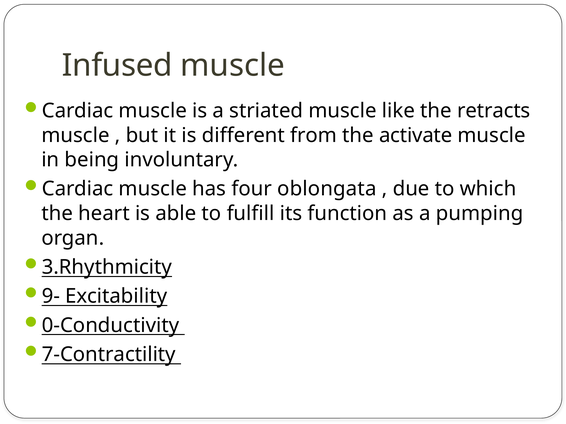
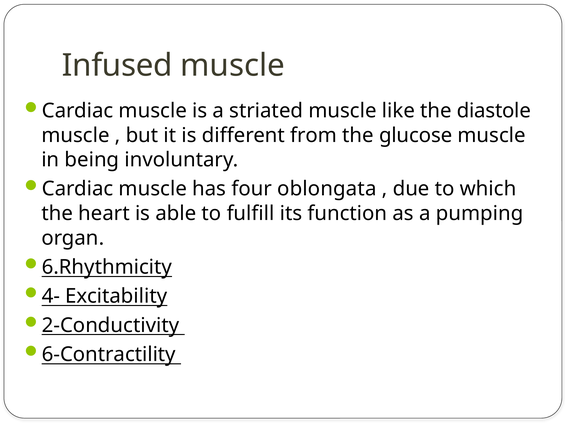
retracts: retracts -> diastole (494, 111)
activate: activate -> glucose (416, 135)
3.Rhythmicity: 3.Rhythmicity -> 6.Rhythmicity (107, 267)
9-: 9- -> 4- (51, 297)
0-Conductivity: 0-Conductivity -> 2-Conductivity (110, 326)
7-Contractility: 7-Contractility -> 6-Contractility (109, 355)
